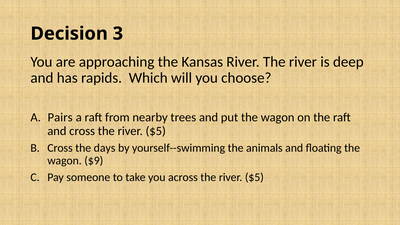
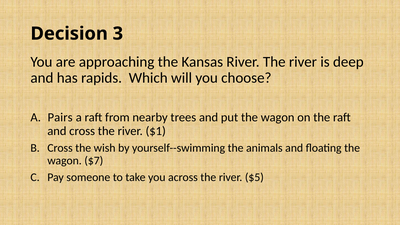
cross the river $5: $5 -> $1 (156, 131)
days: days -> wish (105, 148)
$9: $9 -> $7 (94, 161)
